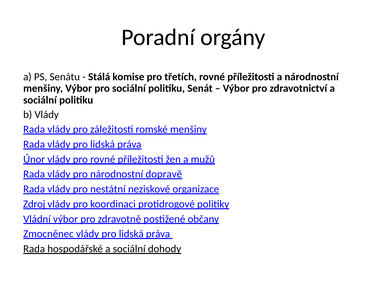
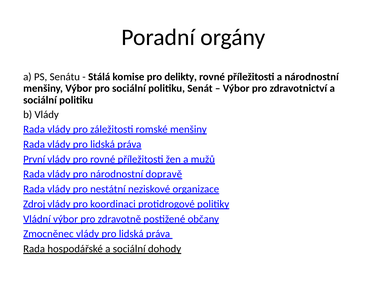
třetích: třetích -> delikty (181, 77)
Únor: Únor -> První (34, 159)
